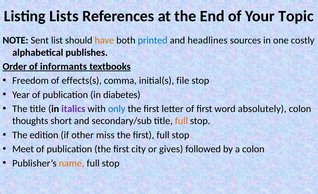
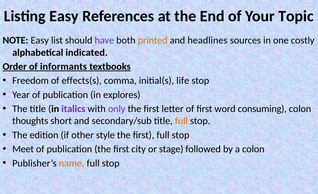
Listing Lists: Lists -> Easy (64, 16)
NOTE Sent: Sent -> Easy (40, 40)
have colour: orange -> purple (104, 40)
printed colour: blue -> orange (153, 40)
publishes: publishes -> indicated (87, 52)
file: file -> life (183, 81)
diabetes: diabetes -> explores (122, 95)
only colour: blue -> purple (117, 109)
absolutely: absolutely -> consuming (262, 109)
miss: miss -> style (105, 135)
gives: gives -> stage (171, 149)
